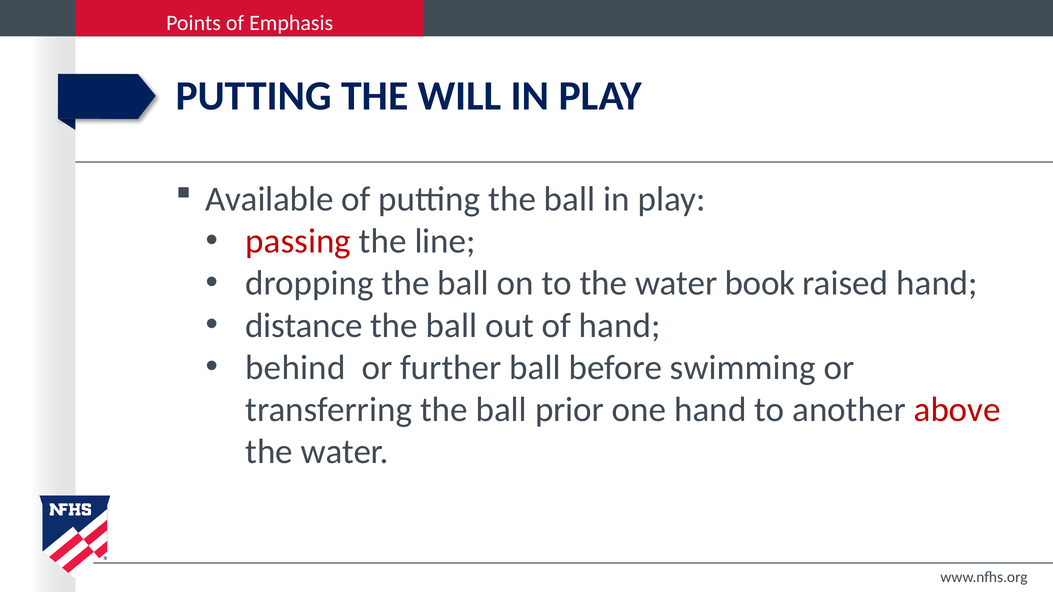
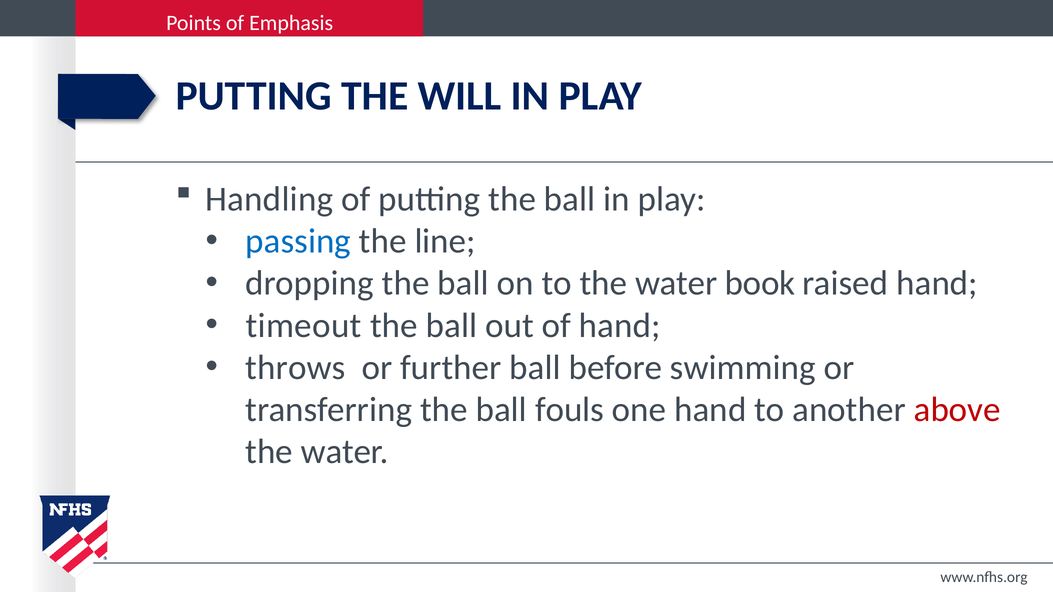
Available: Available -> Handling (269, 199)
passing colour: red -> blue (298, 241)
distance: distance -> timeout (304, 326)
behind: behind -> throws (295, 368)
prior: prior -> fouls (570, 410)
